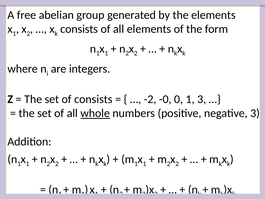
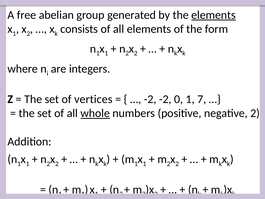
elements underline: none -> present (214, 15)
of consists: consists -> vertices (93, 99)
-2 -0: -0 -> -2 (165, 99)
1 3: 3 -> 7 (202, 99)
negative 3: 3 -> 2 (255, 113)
